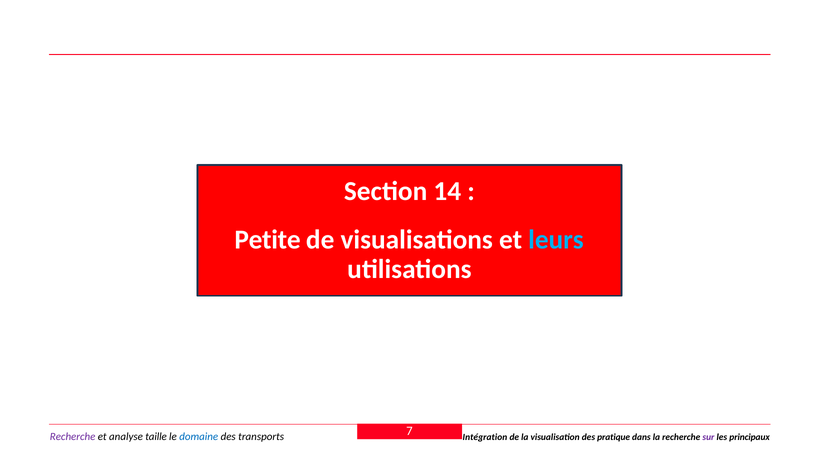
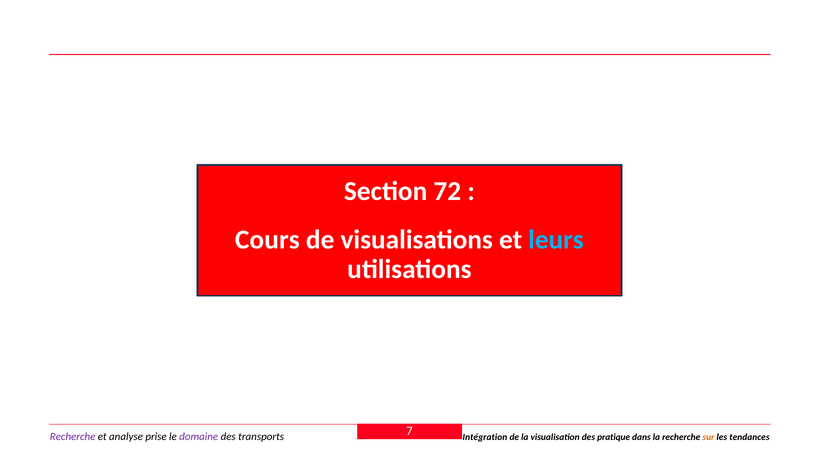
14: 14 -> 72 (447, 191)
Petite: Petite -> Cours (267, 240)
taille: taille -> prise (156, 436)
domaine colour: blue -> purple (199, 436)
sur colour: purple -> orange (708, 437)
principaux: principaux -> tendances (749, 437)
